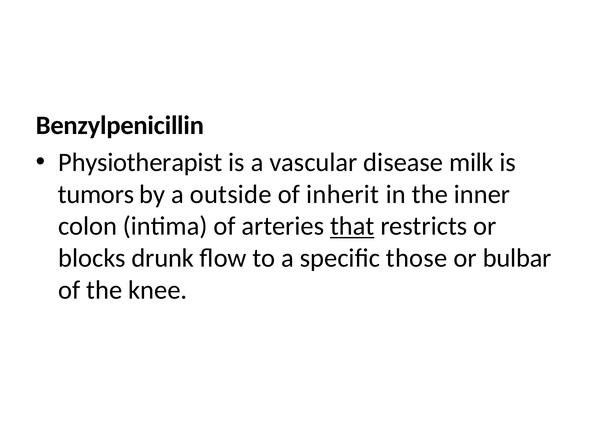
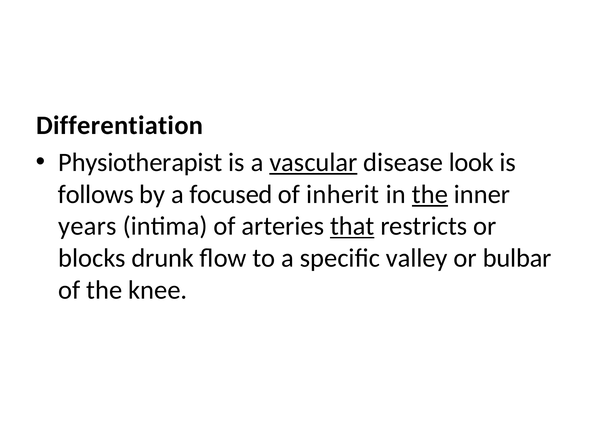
Benzylpenicillin: Benzylpenicillin -> Differentiation (120, 125)
vascular underline: none -> present (313, 162)
milk: milk -> look (471, 162)
tumors: tumors -> follows (96, 194)
outside: outside -> focused (231, 194)
the underline: none -> present (430, 194)
colon: colon -> years (87, 226)
those: those -> valley (417, 258)
